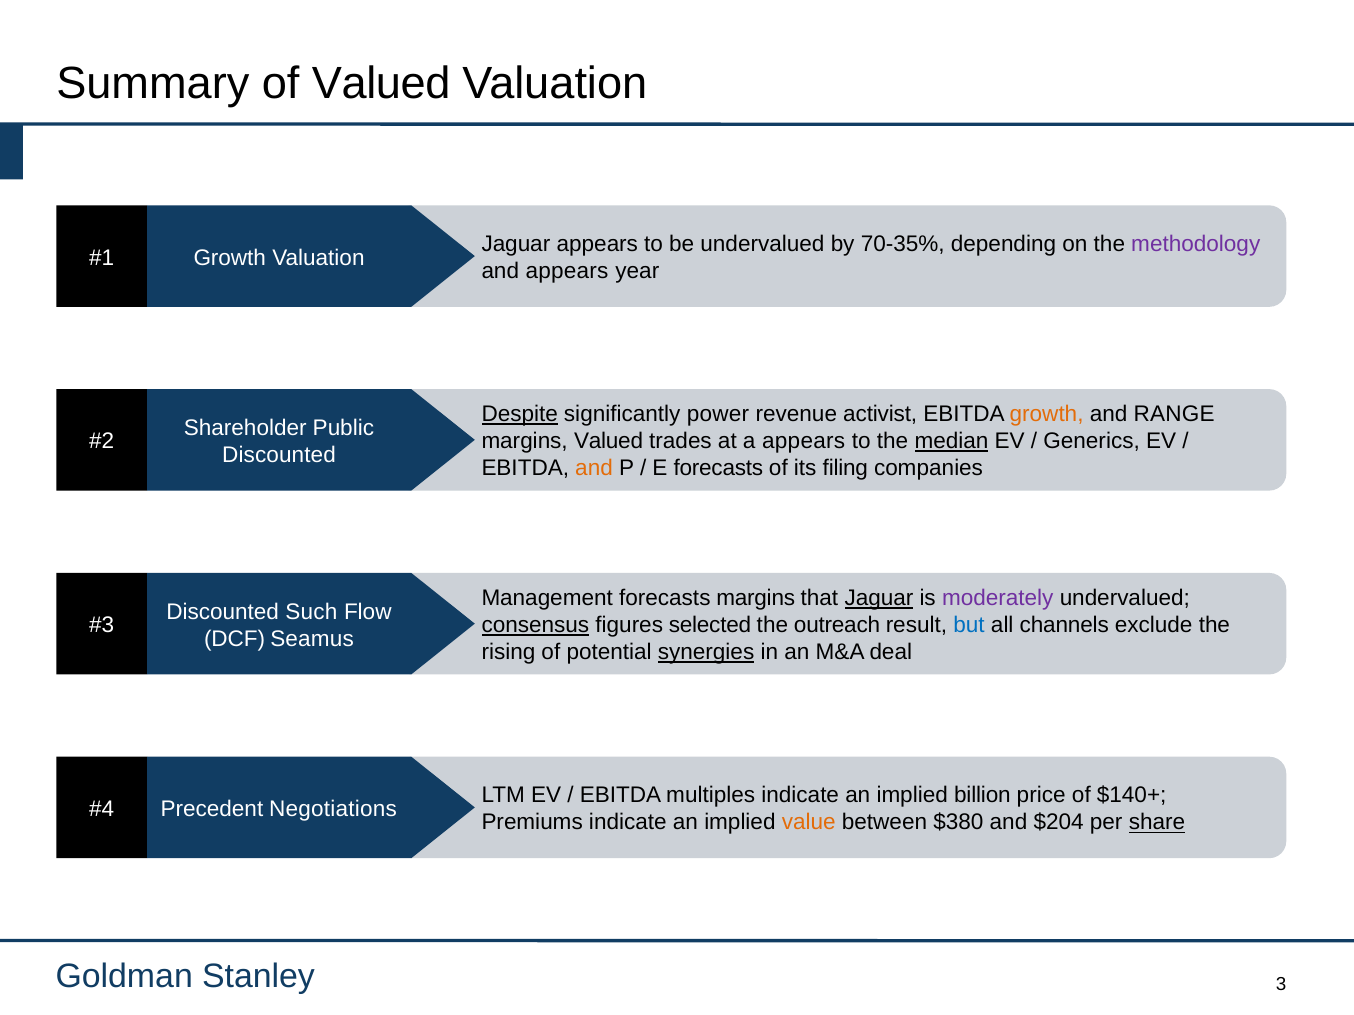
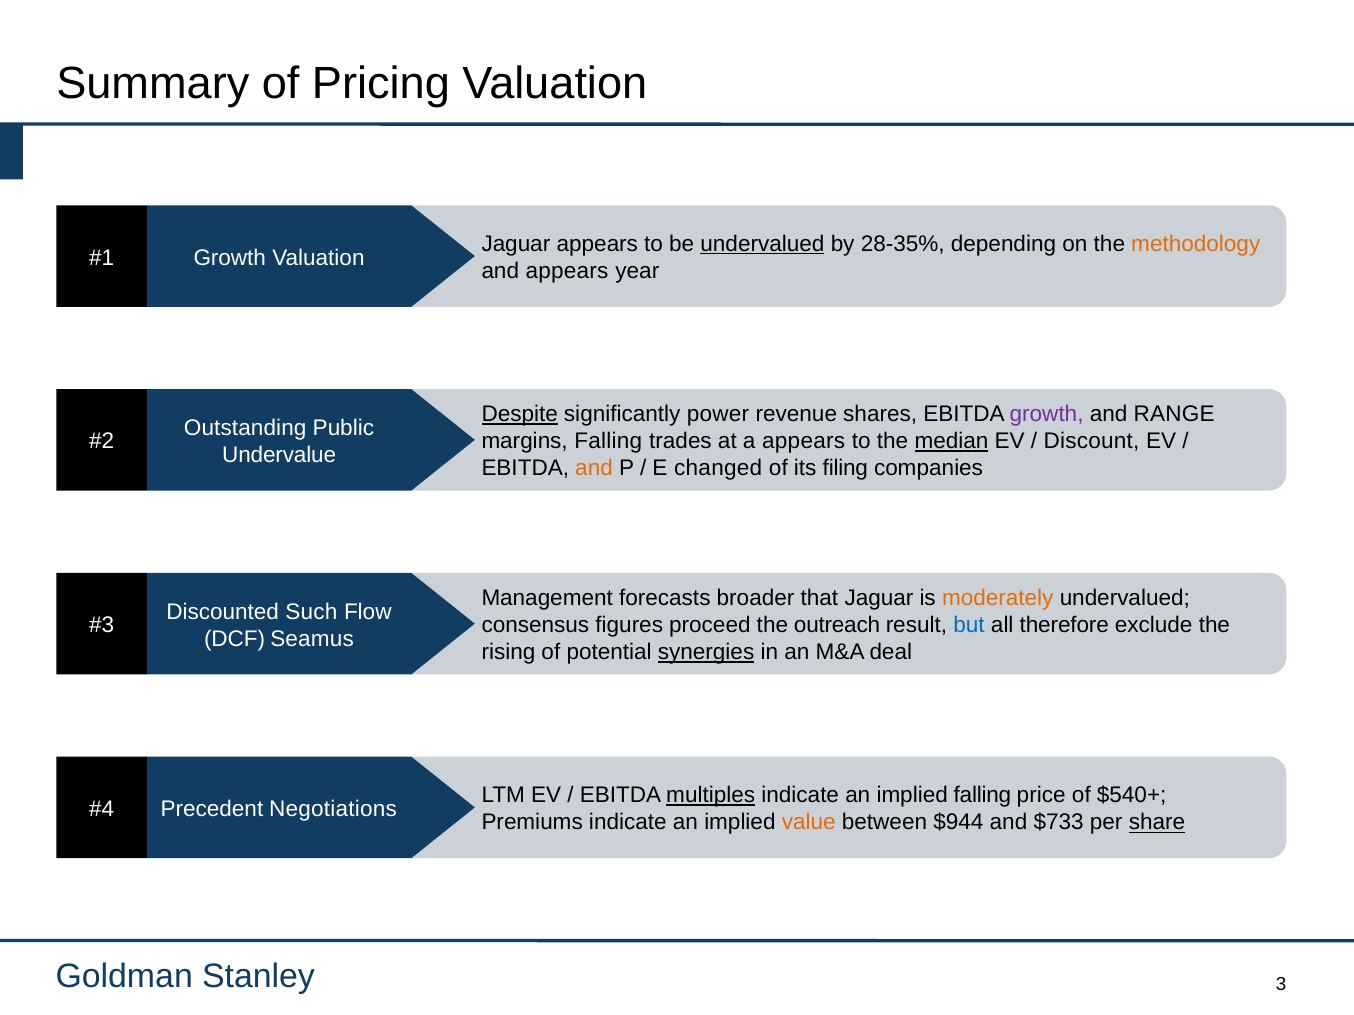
of Valued: Valued -> Pricing (381, 84)
undervalued underline: none -> present (762, 244)
70-35%: 70-35% -> 28-35% (903, 244)
methodology colour: purple -> orange (1196, 244)
activist: activist -> shares (880, 415)
growth colour: orange -> purple (1047, 415)
Shareholder: Shareholder -> Outstanding (245, 428)
margins Valued: Valued -> Falling (608, 442)
Generics: Generics -> Discount (1091, 442)
Discounted: Discounted -> Undervalue (279, 455)
E forecasts: forecasts -> changed (718, 469)
forecasts margins: margins -> broader (756, 598)
Jaguar underline: present -> none (879, 598)
moderately colour: purple -> orange (998, 598)
consensus underline: present -> none (535, 626)
selected: selected -> proceed (710, 626)
channels: channels -> therefore (1064, 626)
multiples underline: none -> present (711, 796)
implied billion: billion -> falling (982, 796)
$140+: $140+ -> $540+ (1132, 796)
$380: $380 -> $944 (958, 823)
$204: $204 -> $733 (1059, 823)
